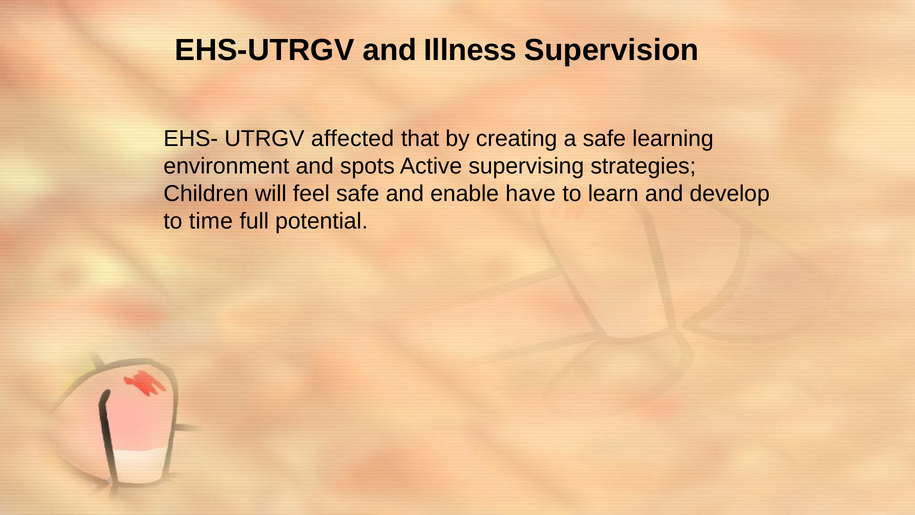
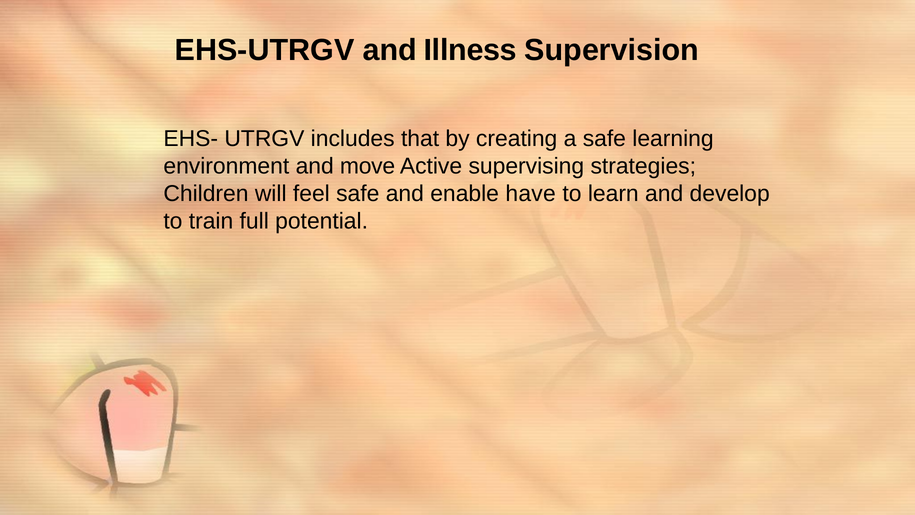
affected: affected -> includes (353, 139)
spots: spots -> move (368, 166)
time: time -> train (211, 221)
